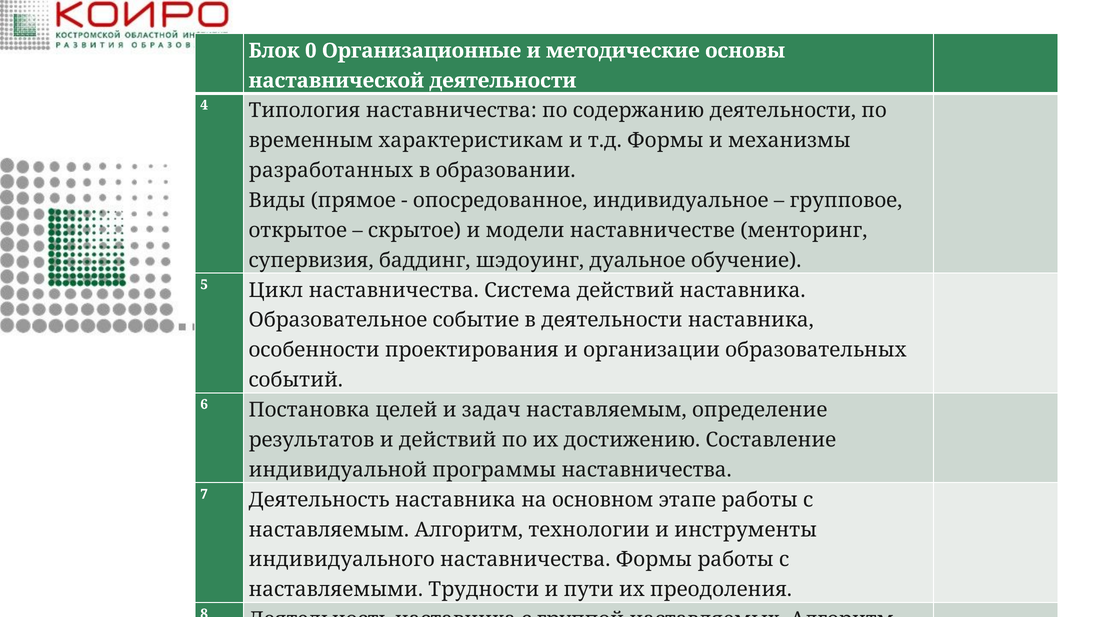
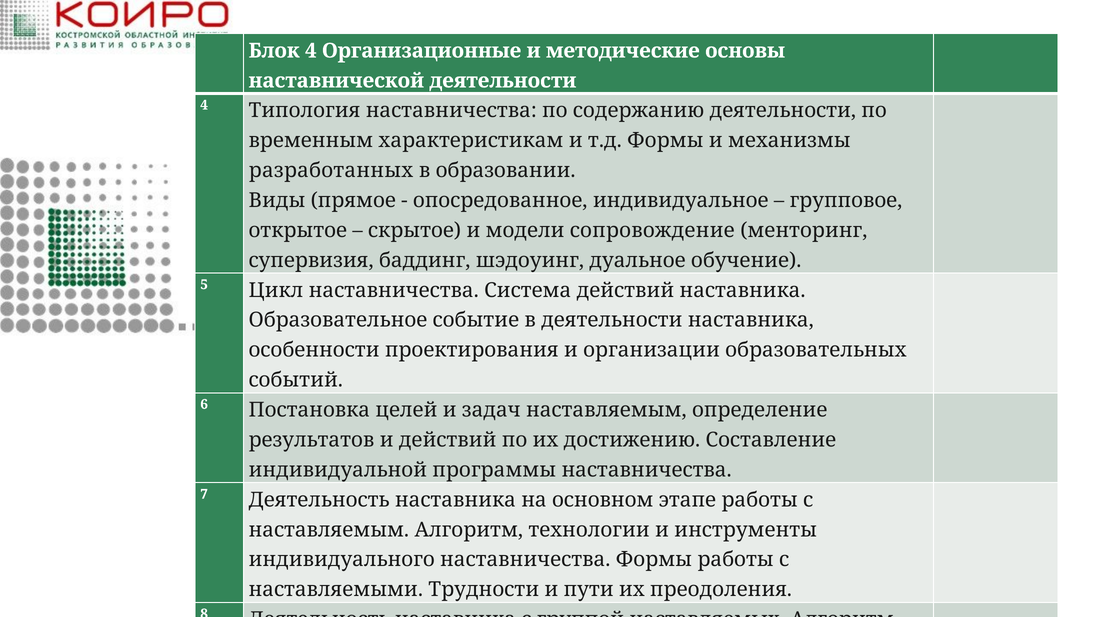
Блок 0: 0 -> 4 (311, 51)
модели наставничестве: наставничестве -> сопровождение (652, 230)
